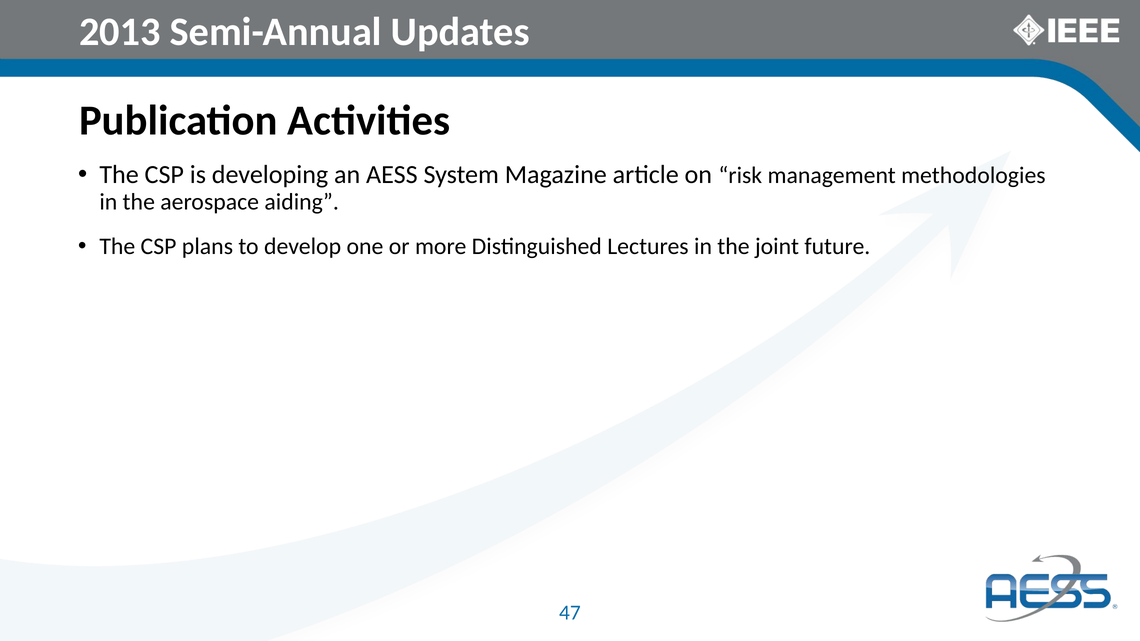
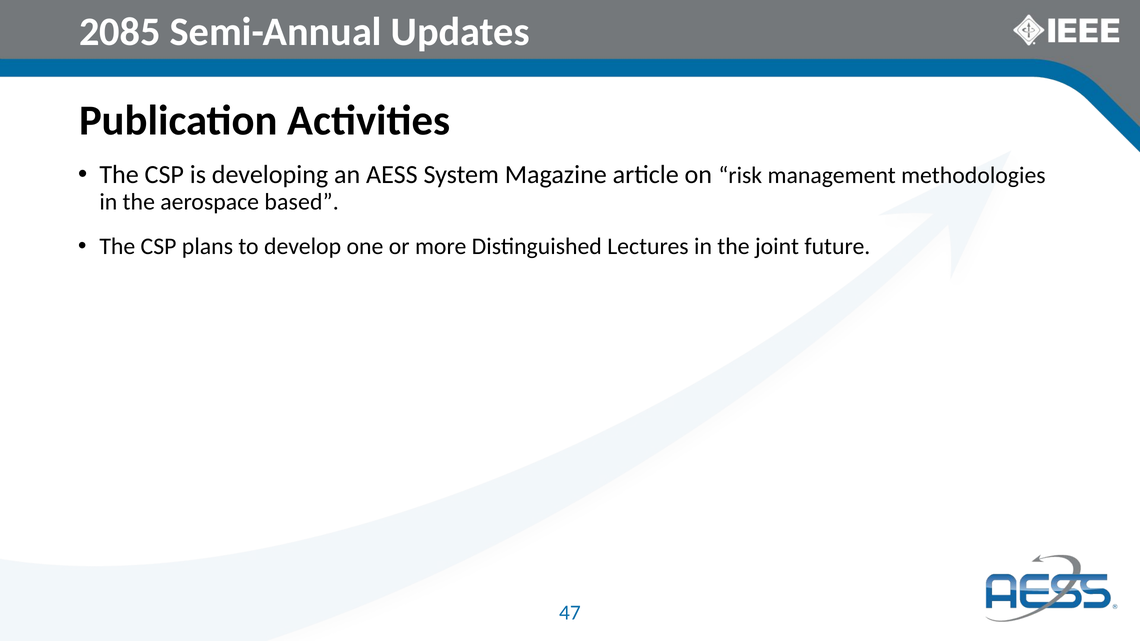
2013: 2013 -> 2085 (120, 32)
aiding: aiding -> based (302, 202)
